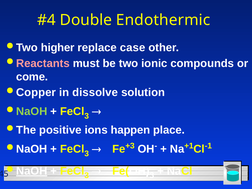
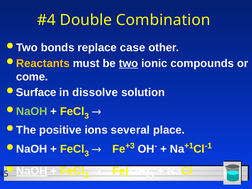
Endothermic: Endothermic -> Combination (163, 20)
higher: higher -> bonds (58, 48)
Reactants colour: pink -> yellow (43, 63)
two underline: none -> present (129, 63)
Copper: Copper -> Surface (36, 92)
happen: happen -> several (130, 130)
